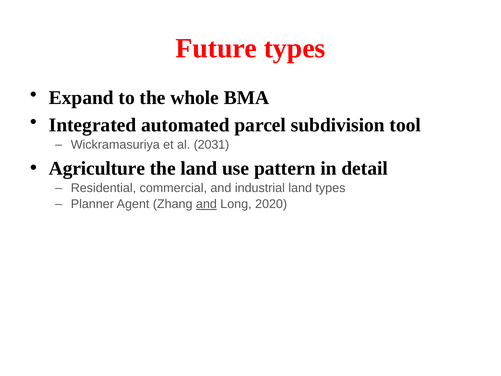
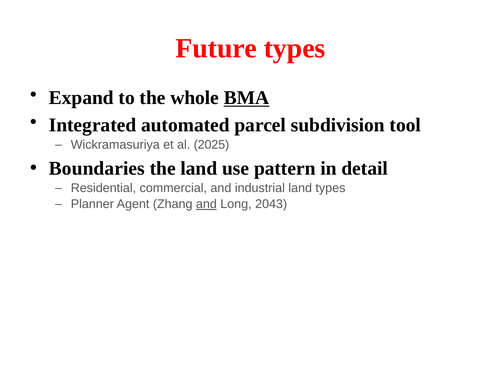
BMA underline: none -> present (246, 98)
2031: 2031 -> 2025 (211, 145)
Agriculture: Agriculture -> Boundaries (97, 168)
2020: 2020 -> 2043 (271, 204)
